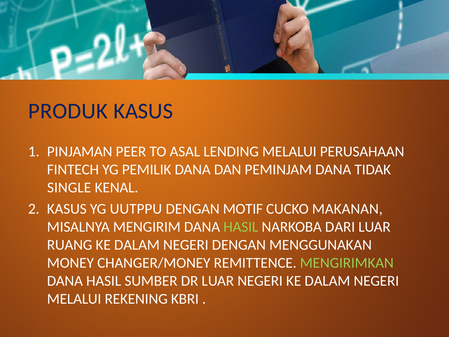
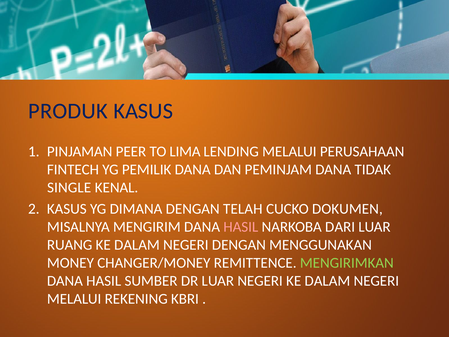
ASAL: ASAL -> LIMA (185, 151)
UUTPPU: UUTPPU -> DIMANA (136, 209)
MOTIF: MOTIF -> TELAH (243, 209)
MAKANAN: MAKANAN -> DOKUMEN (347, 209)
HASIL colour: light green -> pink (241, 227)
